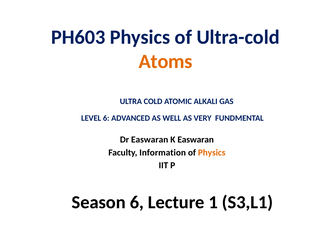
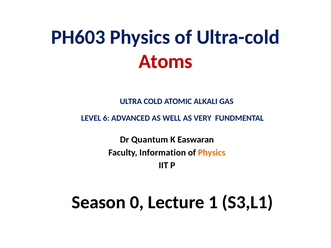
Atoms colour: orange -> red (166, 62)
Dr Easwaran: Easwaran -> Quantum (150, 140)
Season 6: 6 -> 0 (137, 202)
